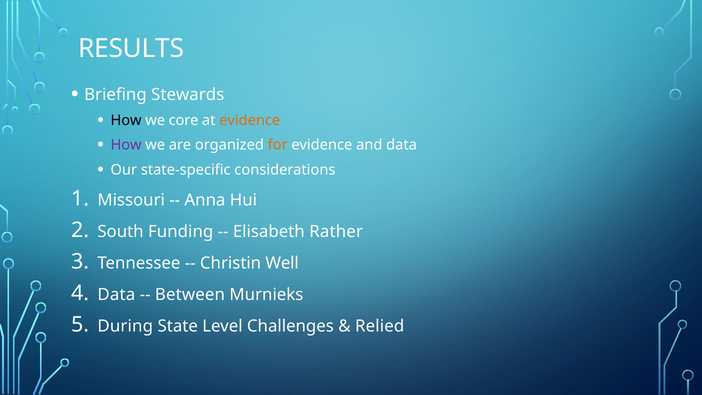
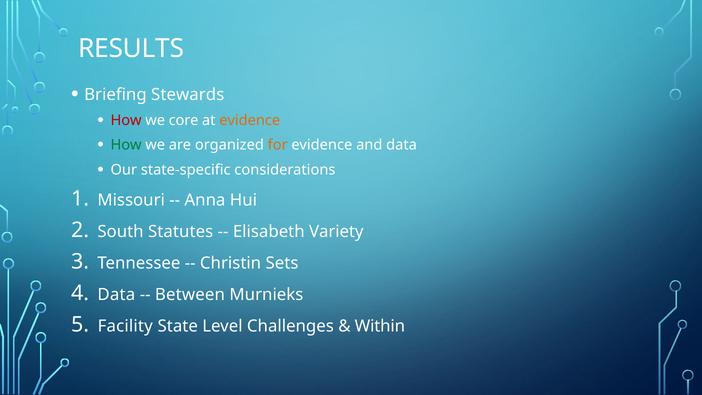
How colour: black -> red (126, 120)
How colour: purple -> green (126, 145)
Funding: Funding -> Statutes (181, 232)
Rather: Rather -> Variety (336, 232)
Well: Well -> Sets (282, 263)
During: During -> Facility (125, 326)
Relied: Relied -> Within (380, 326)
